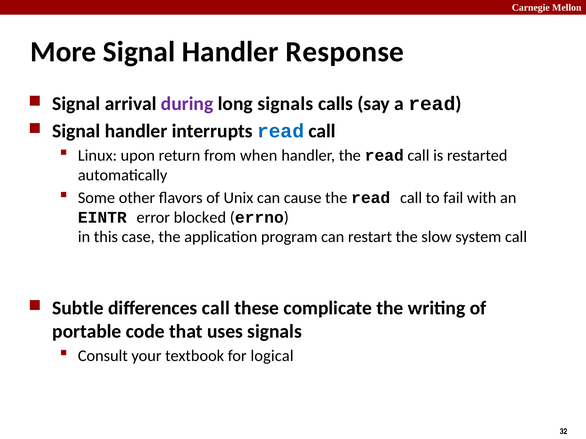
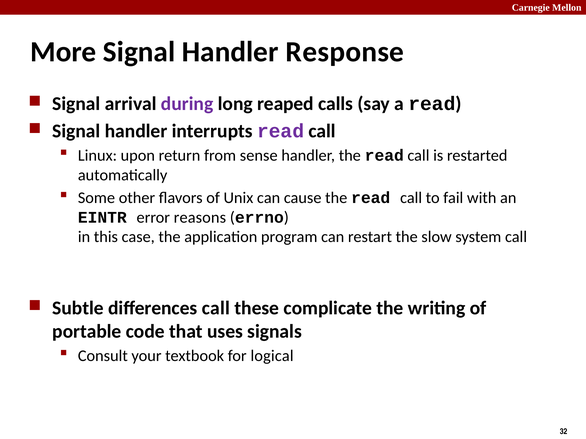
long signals: signals -> reaped (285, 104)
read colour: blue -> purple (281, 131)
when: when -> sense (259, 156)
blocked: blocked -> reasons (200, 218)
